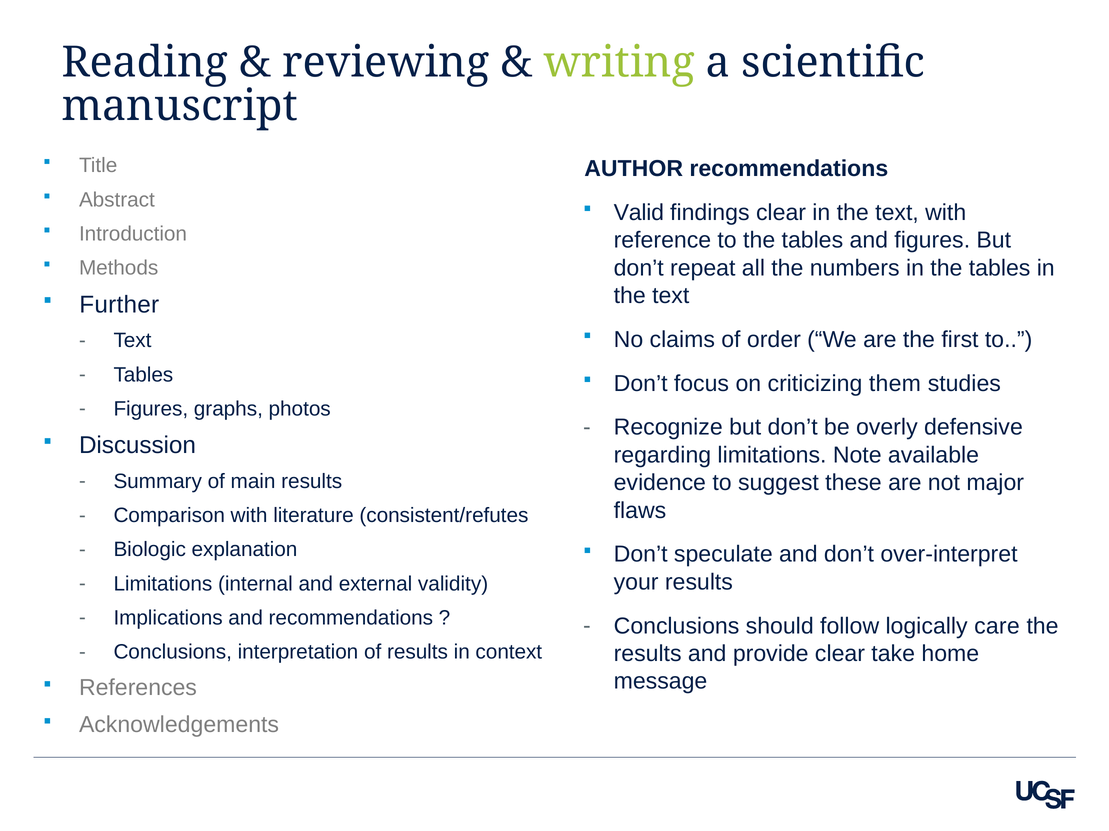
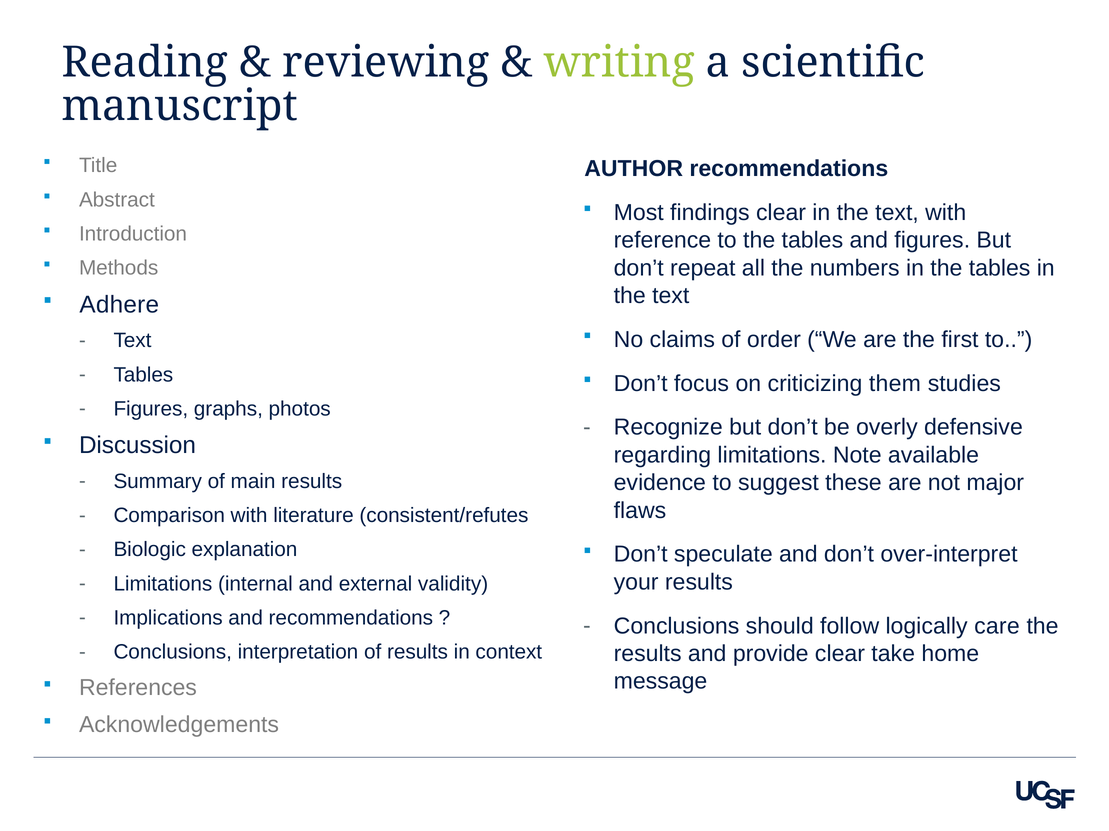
Valid: Valid -> Most (639, 213)
Further: Further -> Adhere (119, 305)
